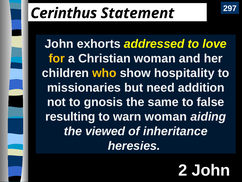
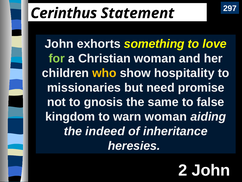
addressed: addressed -> something (154, 44)
for colour: yellow -> light green (57, 58)
addition: addition -> promise (201, 87)
resulting: resulting -> kingdom (70, 116)
viewed: viewed -> indeed (105, 131)
